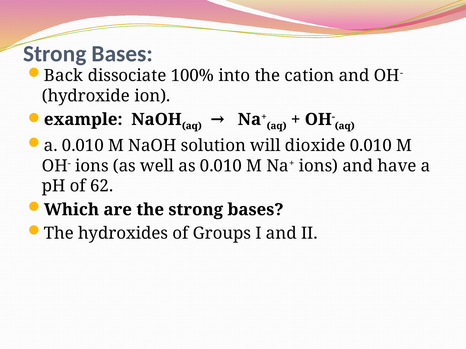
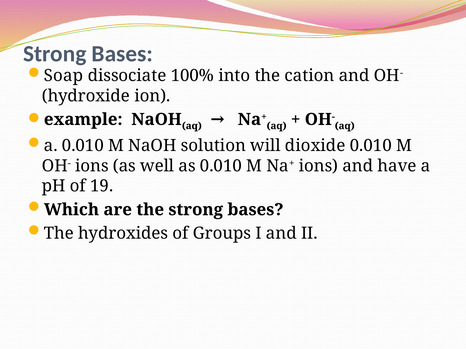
Back: Back -> Soap (64, 76)
62: 62 -> 19 (102, 186)
